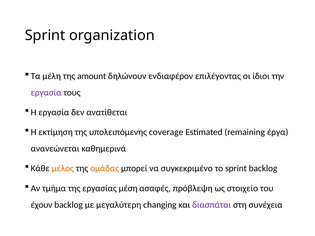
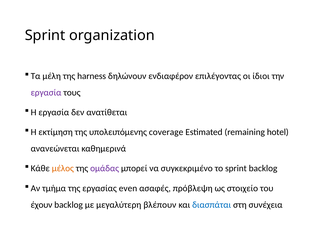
amount: amount -> harness (92, 76)
έργα: έργα -> hotel (278, 132)
ομάδας colour: orange -> purple (105, 169)
μέση: μέση -> even (128, 188)
changing: changing -> βλέπουν (160, 205)
διασπάται colour: purple -> blue (212, 205)
